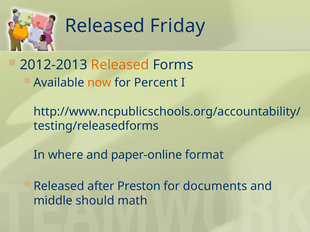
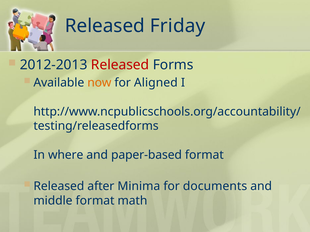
Released colour: orange -> red (120, 65)
Percent: Percent -> Aligned (156, 83)
paper-online: paper-online -> paper-based (146, 155)
Preston: Preston -> Minima (139, 187)
middle should: should -> format (95, 201)
